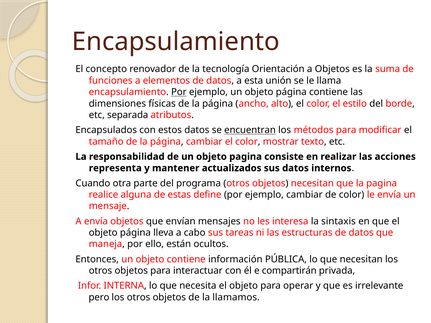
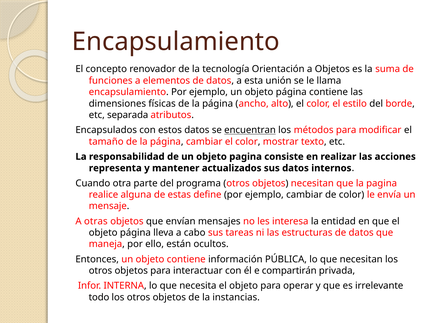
Por underline: present -> none (179, 92)
A envía: envía -> otras (96, 221)
sintaxis: sintaxis -> entidad (338, 221)
pero: pero -> todo (99, 298)
llamamos: llamamos -> instancias (236, 298)
